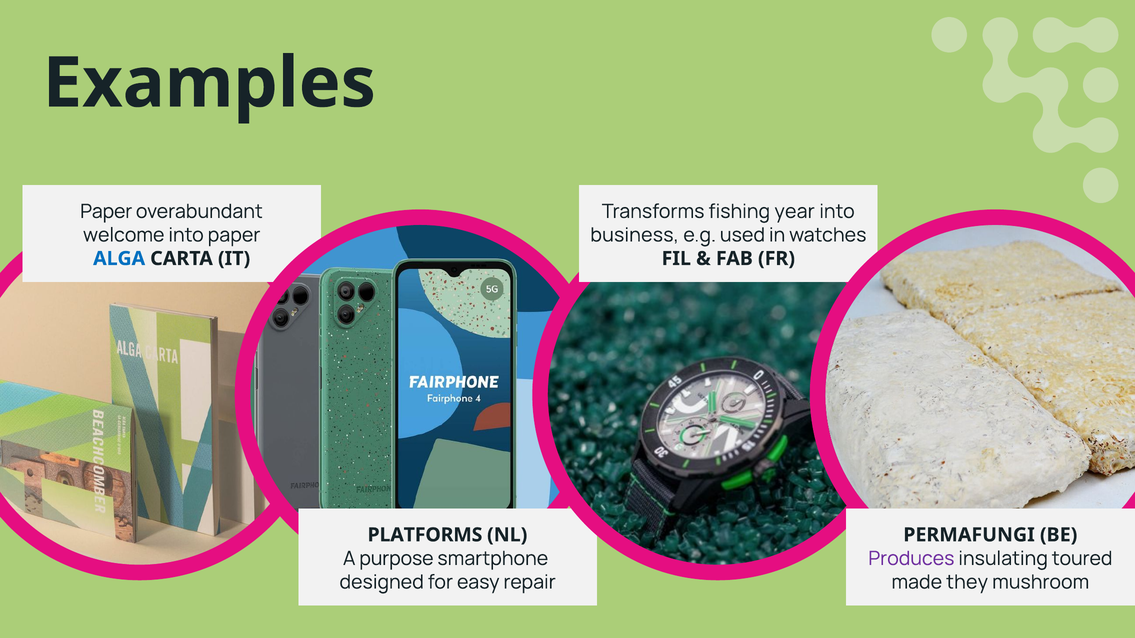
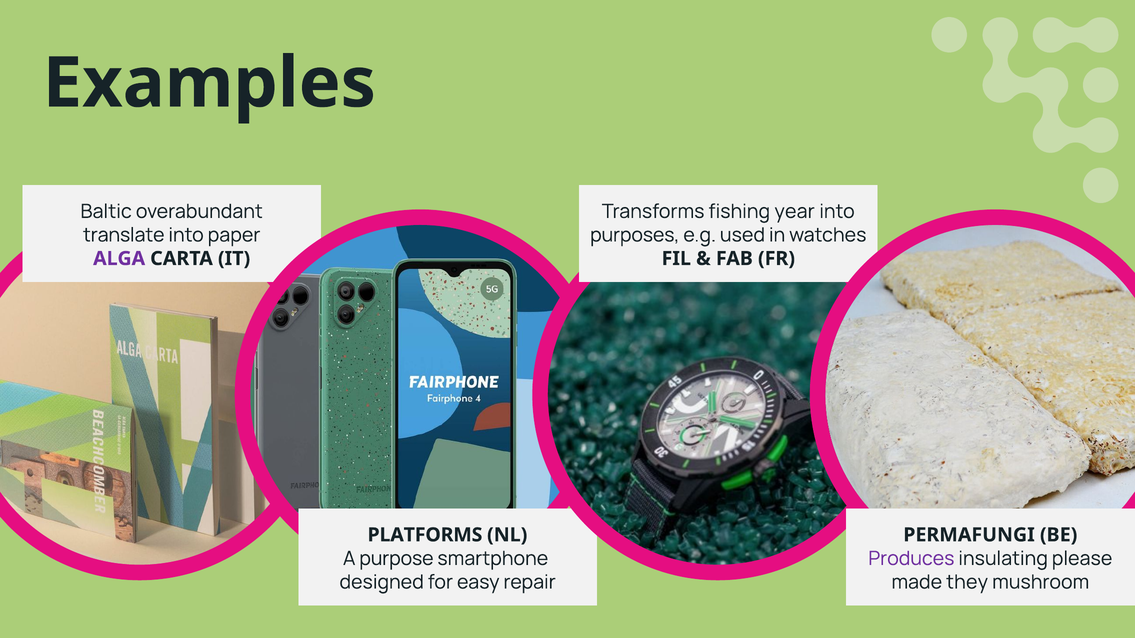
Paper: Paper -> Baltic (106, 212)
welcome: welcome -> translate (124, 235)
business: business -> purposes (635, 235)
ALGA colour: blue -> purple (119, 259)
toured: toured -> please (1082, 559)
